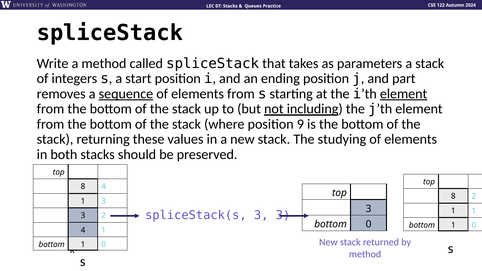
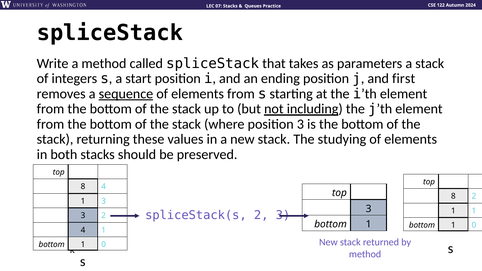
part: part -> first (404, 79)
element underline: present -> none (404, 94)
position 9: 9 -> 3 (300, 124)
spliceStack(s 3: 3 -> 2 (261, 215)
0: 0 -> 1 (369, 224)
